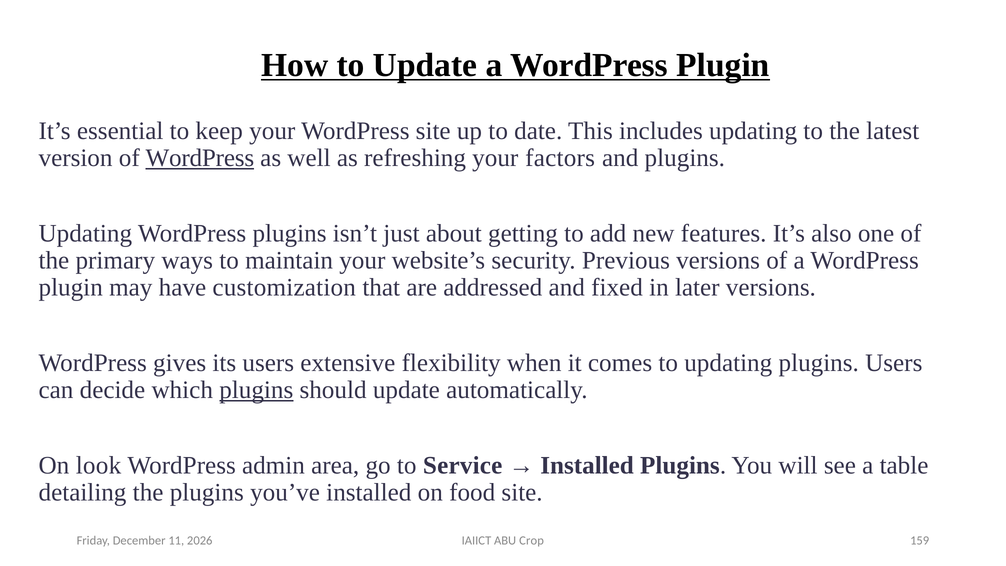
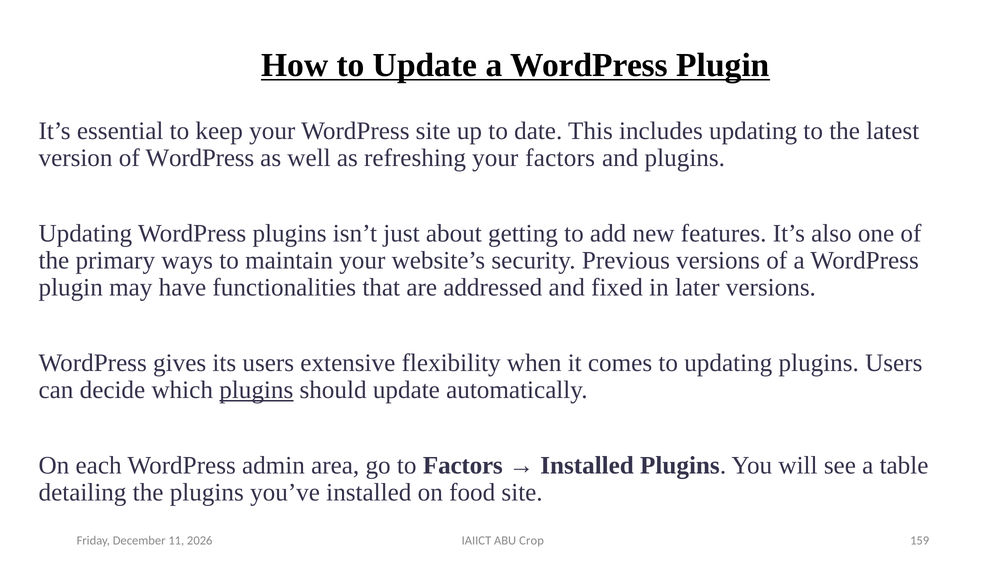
WordPress underline: present -> none (200, 158)
customization: customization -> functionalities (284, 288)
look: look -> each (99, 465)
to Service: Service -> Factors (463, 465)
